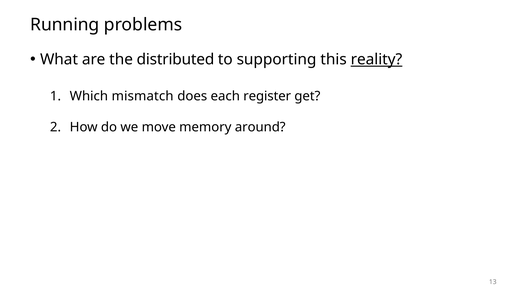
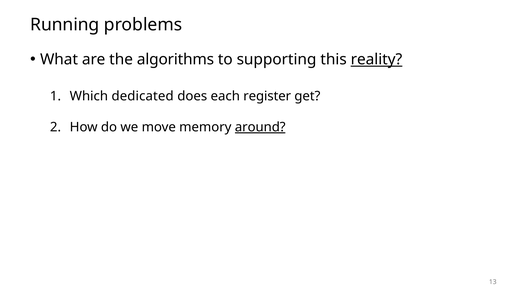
distributed: distributed -> algorithms (175, 60)
mismatch: mismatch -> dedicated (143, 96)
around underline: none -> present (260, 127)
